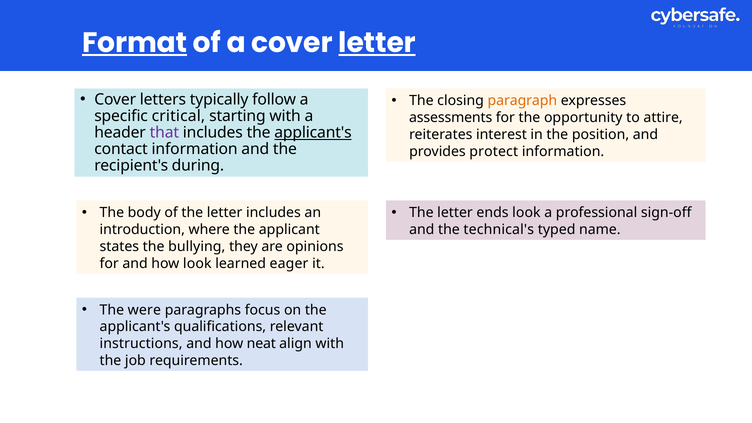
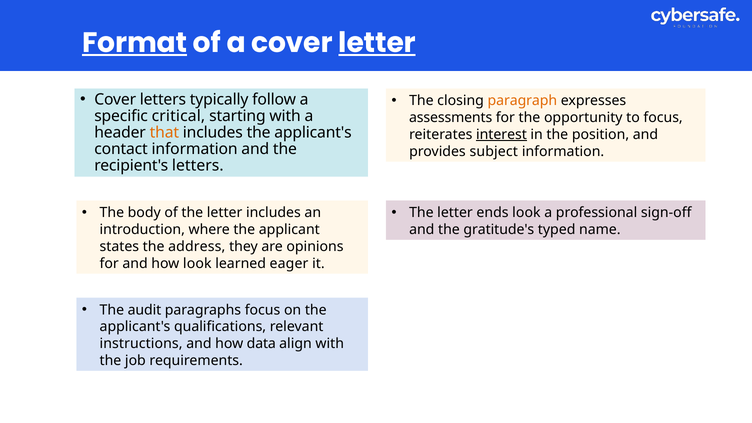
to attire: attire -> focus (663, 118)
that colour: purple -> orange (164, 133)
applicant's underline: present -> none (313, 133)
interest underline: none -> present (501, 135)
protect: protect -> subject (494, 151)
recipient's during: during -> letters (198, 166)
technical's: technical's -> gratitude's (499, 230)
bullying: bullying -> address (197, 247)
were: were -> audit (144, 310)
neat: neat -> data (261, 344)
